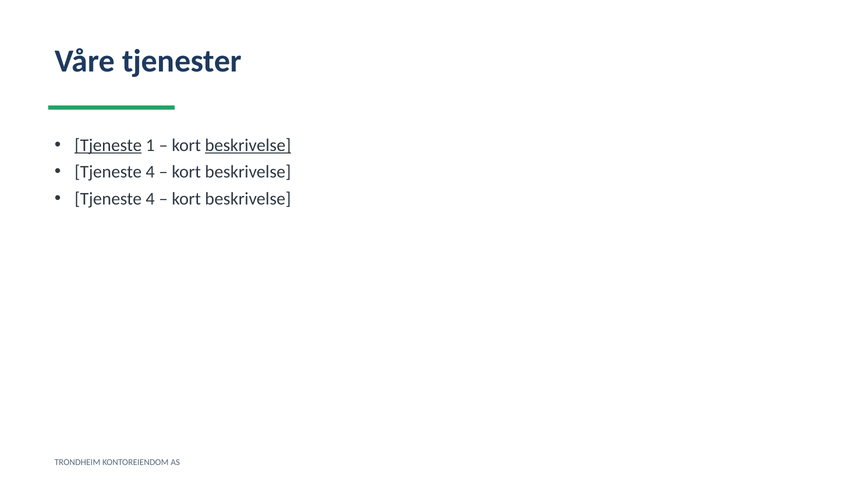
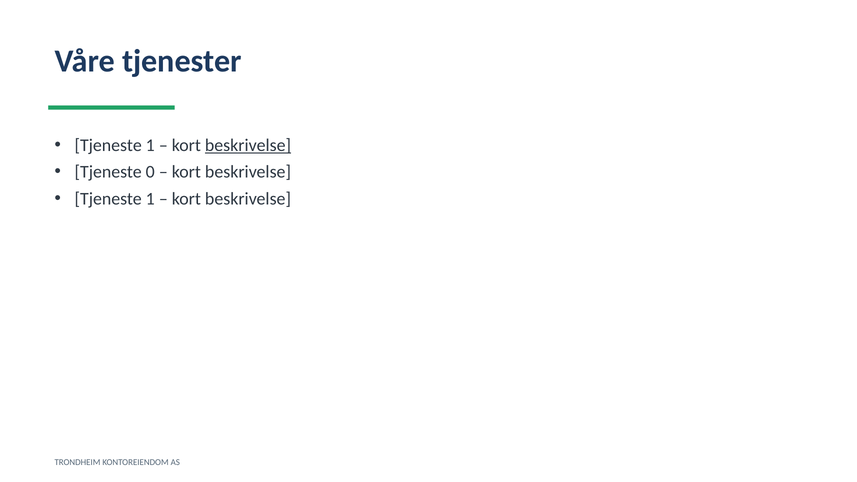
Tjeneste underline: present -> none (108, 145)
4: 4 -> 0 (150, 172)
4: 4 -> 1 (150, 199)
